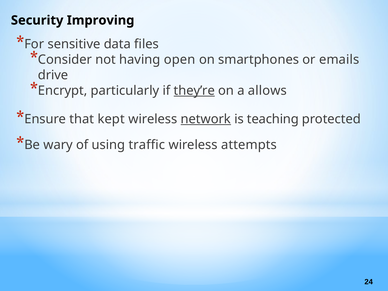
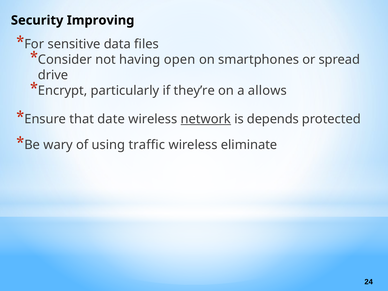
emails: emails -> spread (339, 60)
they’re underline: present -> none (194, 91)
kept: kept -> date (111, 119)
teaching: teaching -> depends (273, 119)
attempts: attempts -> eliminate (249, 145)
